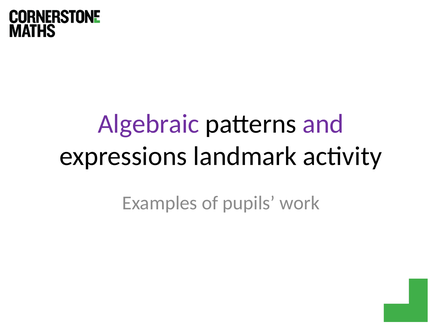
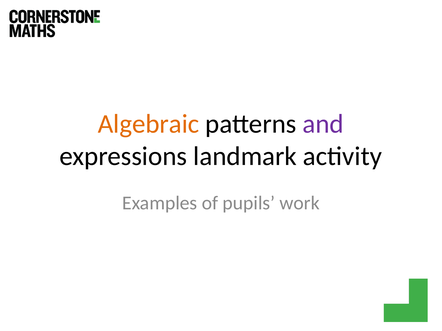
Algebraic colour: purple -> orange (148, 124)
